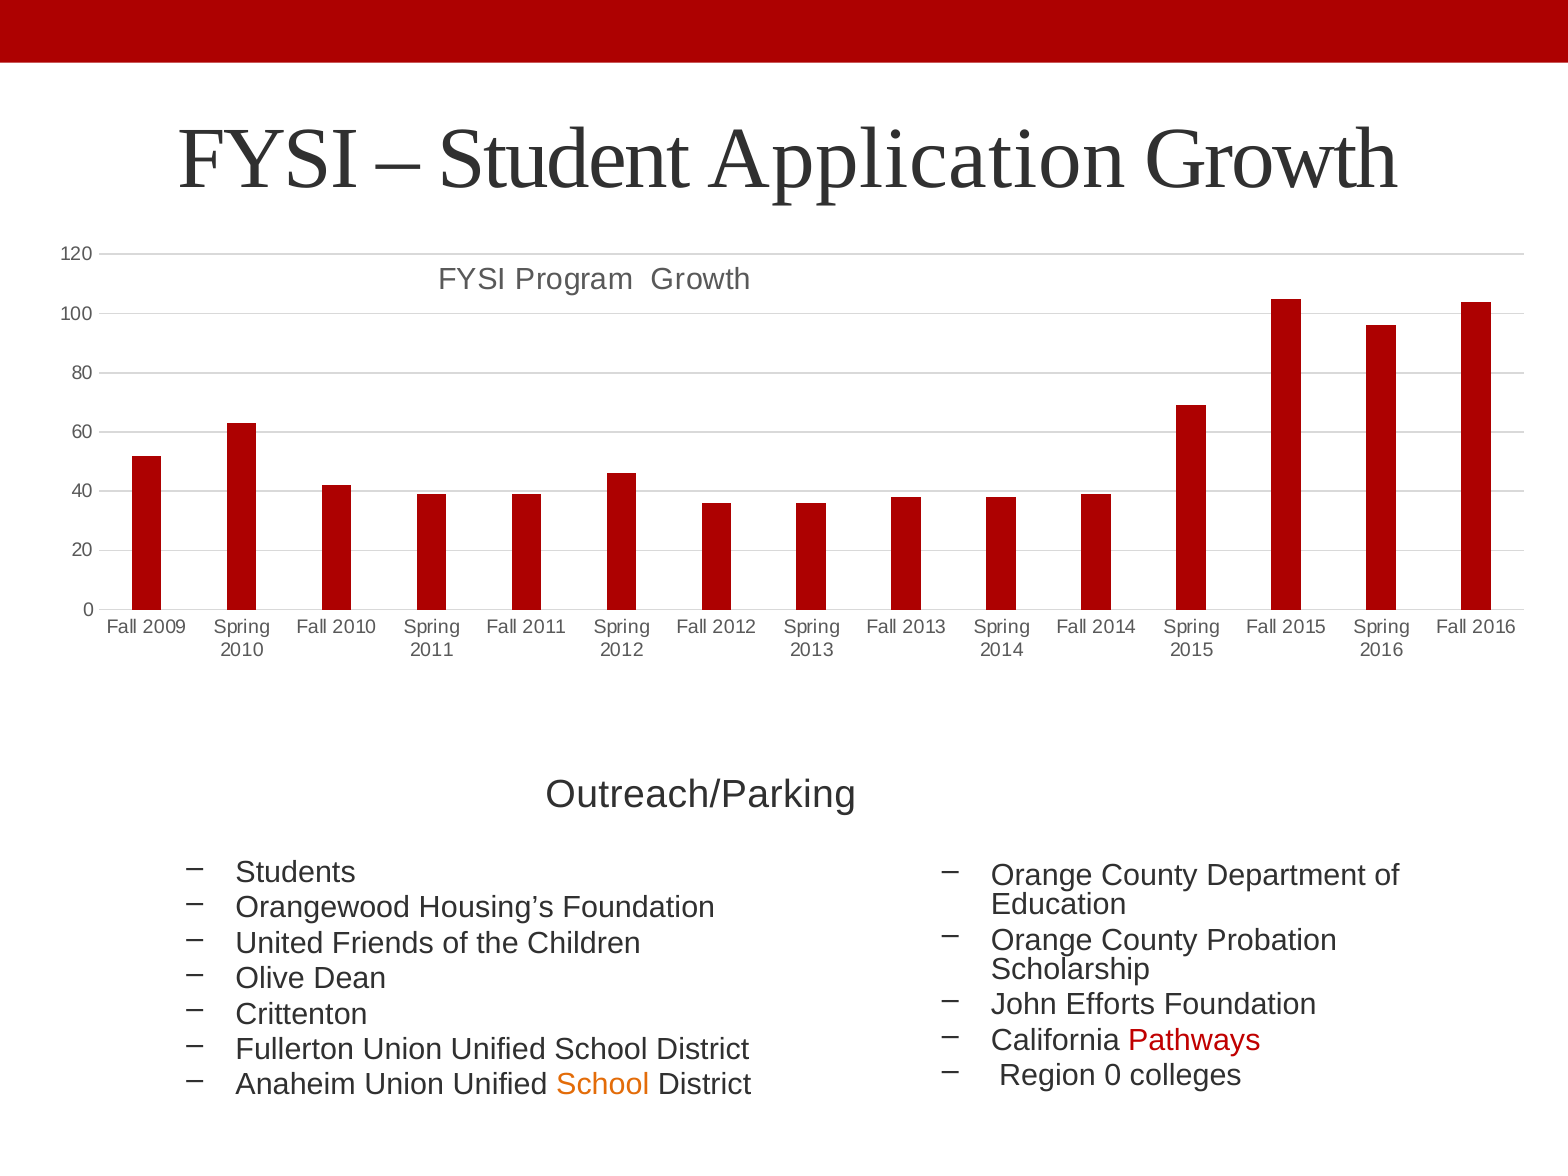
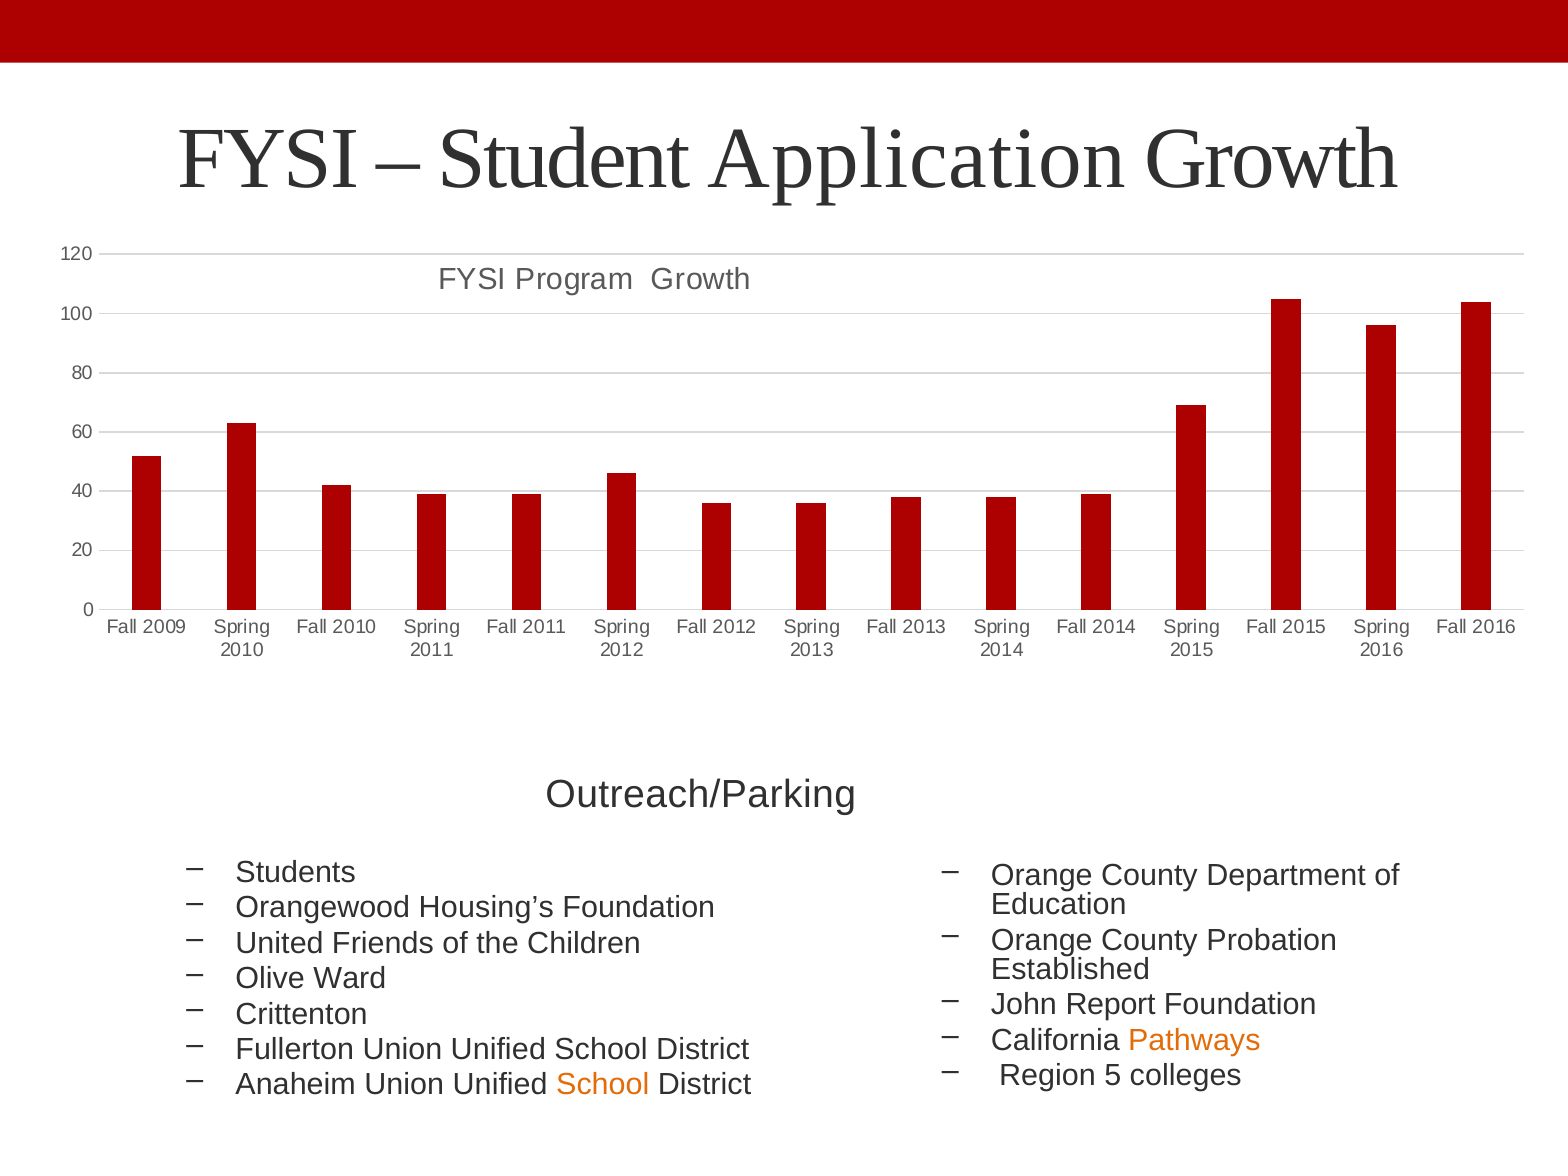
Scholarship: Scholarship -> Established (1070, 970)
Dean: Dean -> Ward (350, 979)
Efforts: Efforts -> Report (1111, 1005)
Pathways colour: red -> orange (1194, 1040)
Region 0: 0 -> 5 (1113, 1076)
